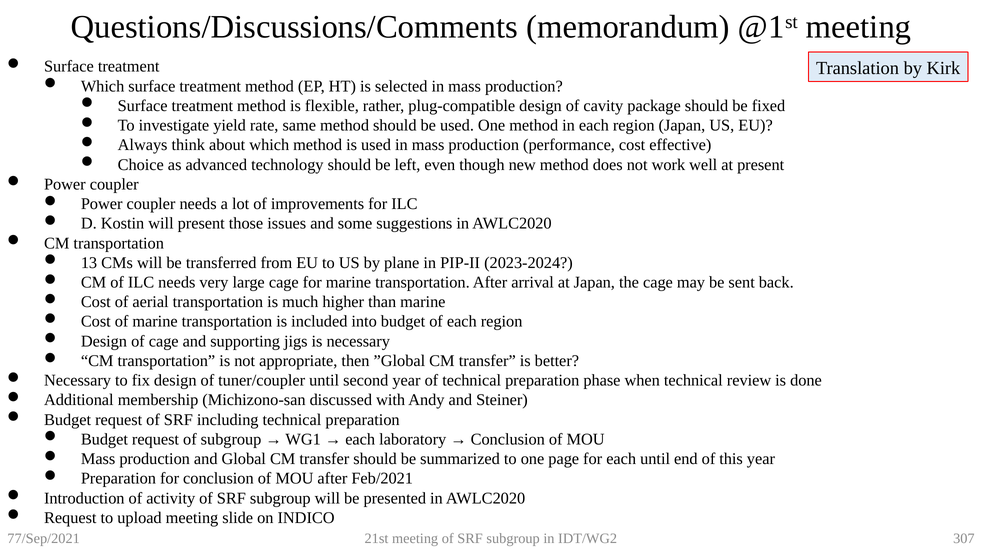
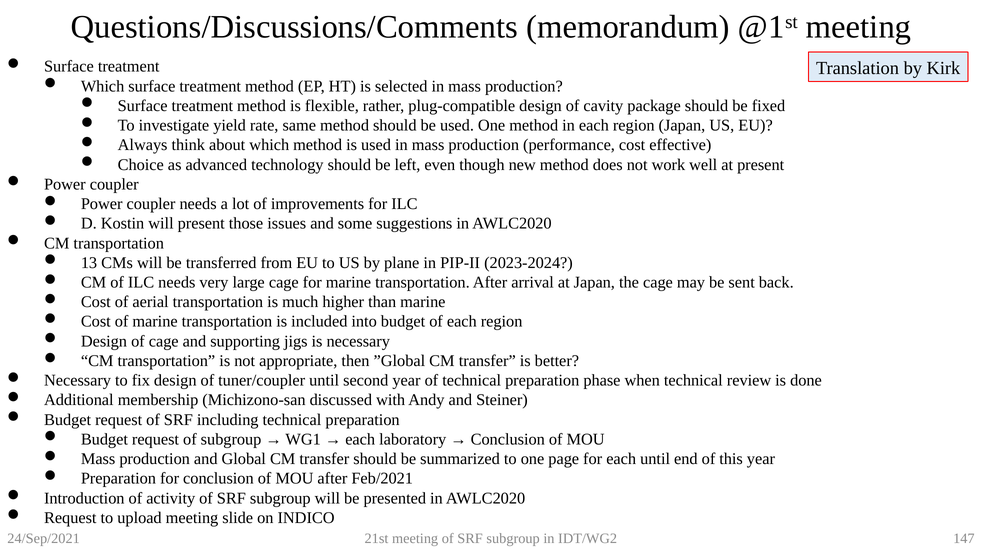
77/Sep/2021: 77/Sep/2021 -> 24/Sep/2021 (44, 539)
307: 307 -> 147 (964, 539)
